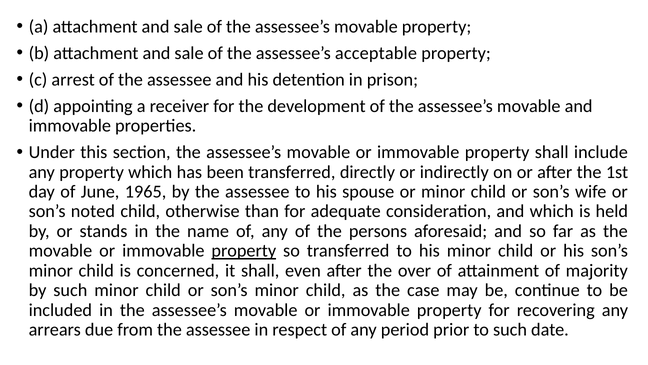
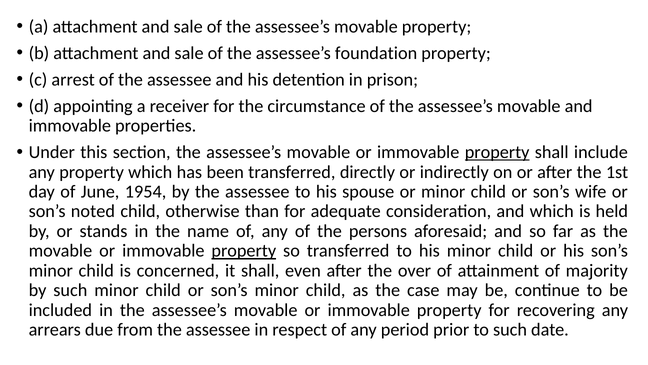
acceptable: acceptable -> foundation (376, 53)
development: development -> circumstance (317, 106)
property underline: none -> present (497, 152)
1965: 1965 -> 1954 (146, 191)
